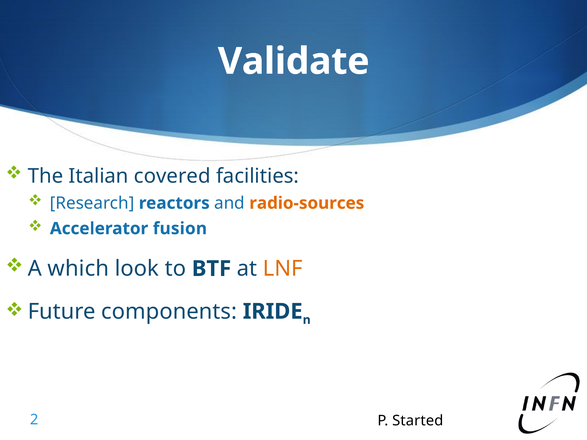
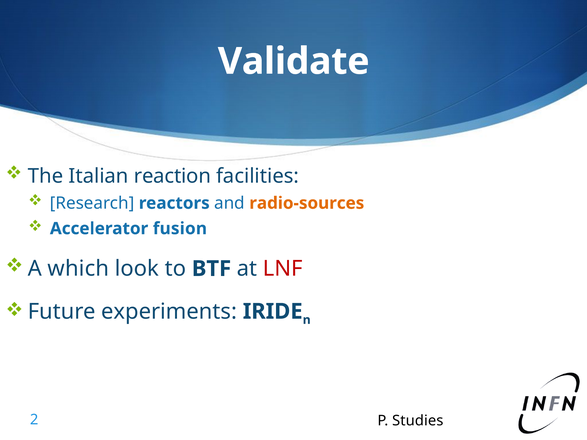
covered: covered -> reaction (172, 176)
LNF colour: orange -> red (283, 269)
components: components -> experiments (169, 312)
Started: Started -> Studies (418, 421)
